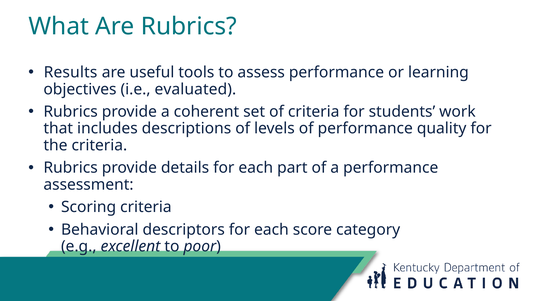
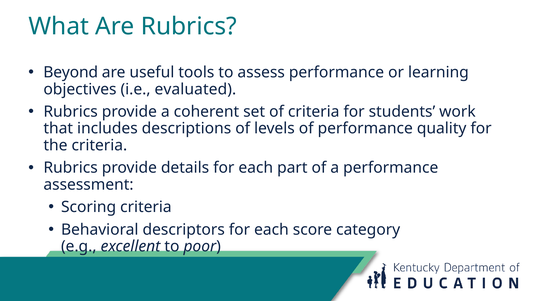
Results: Results -> Beyond (71, 72)
